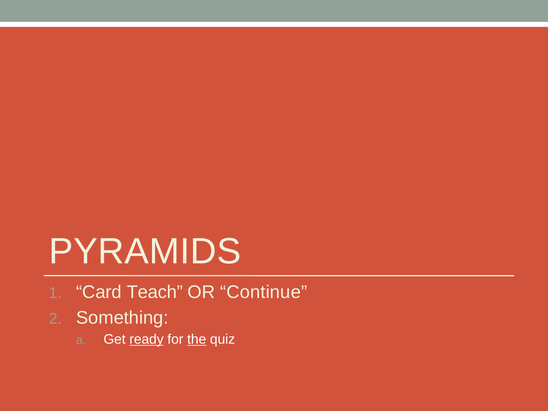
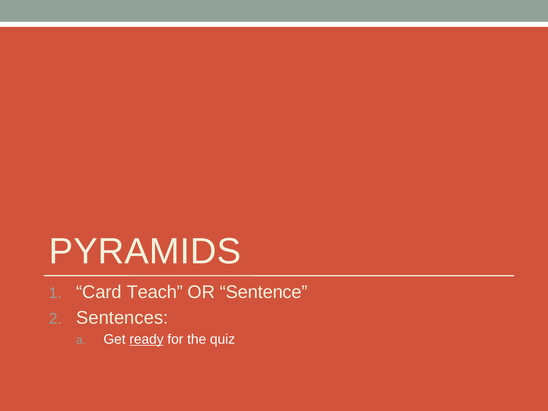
Continue: Continue -> Sentence (264, 292)
Something: Something -> Sentences (122, 318)
the underline: present -> none (197, 339)
